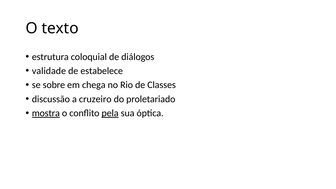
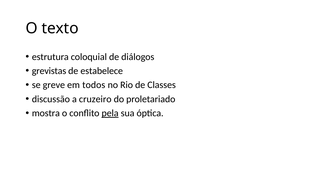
validade: validade -> grevistas (49, 71)
sobre: sobre -> greve (54, 85)
chega: chega -> todos (94, 85)
mostra underline: present -> none (46, 113)
